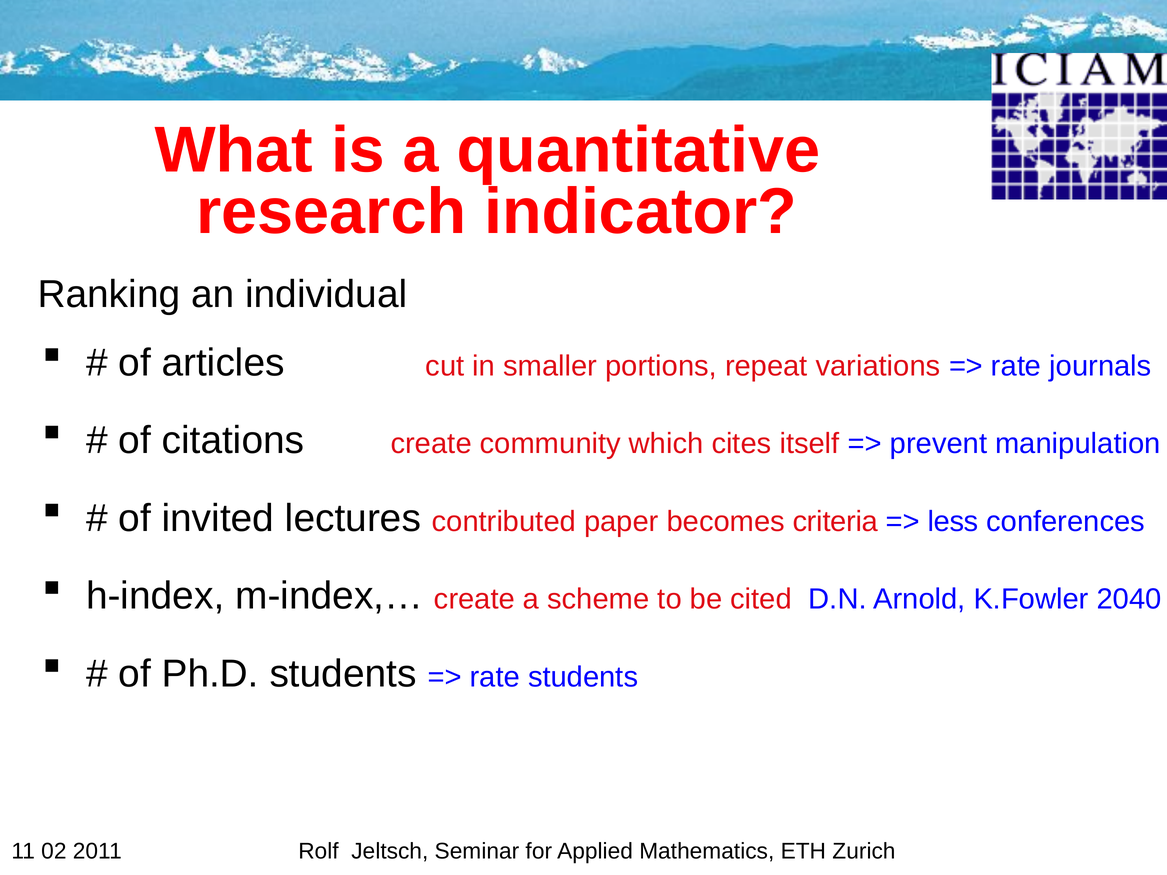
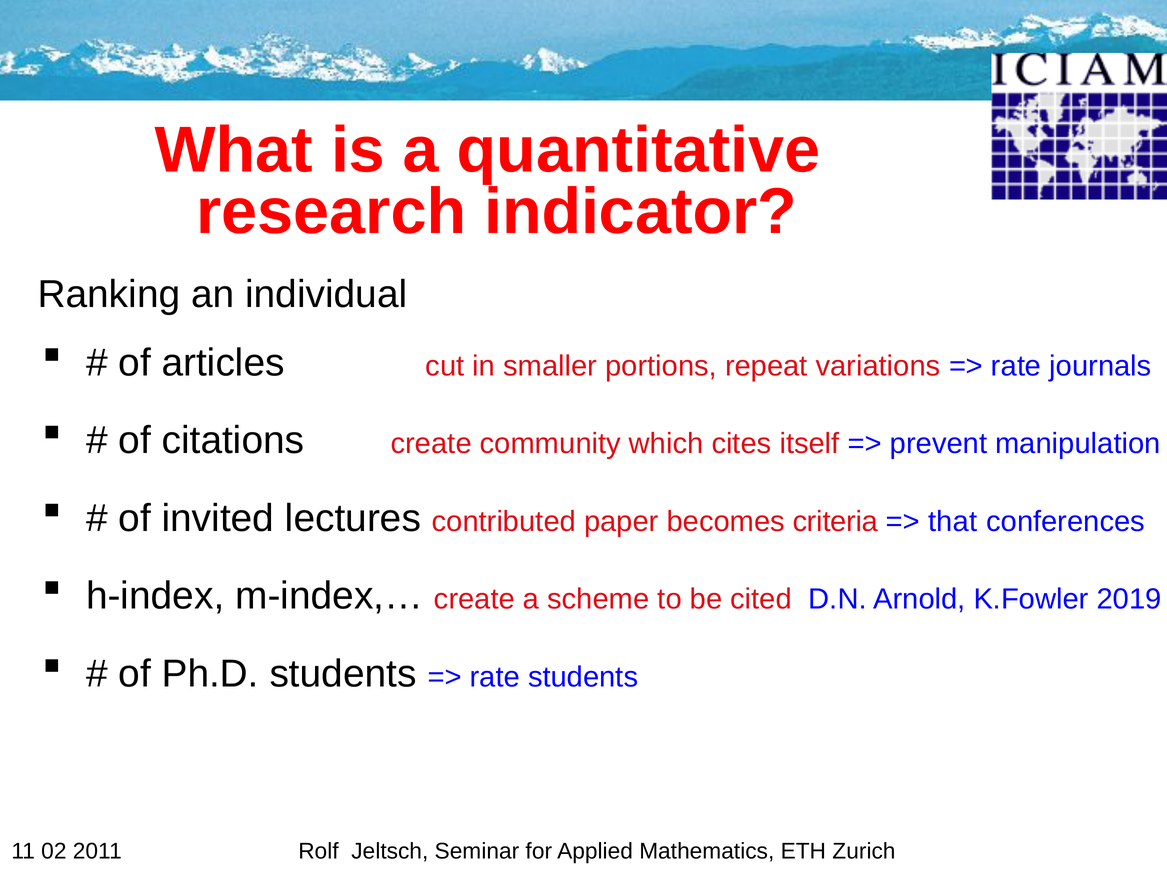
less: less -> that (953, 522)
2040: 2040 -> 2019 (1129, 599)
